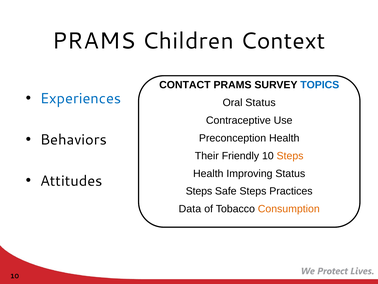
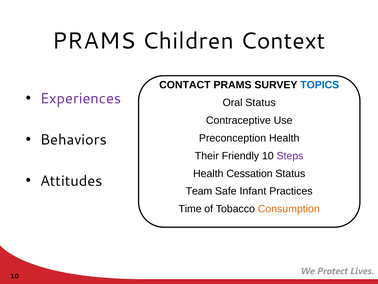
Experiences colour: blue -> purple (81, 98)
Steps colour: orange -> purple (290, 156)
Improving: Improving -> Cessation (249, 173)
Steps: Steps -> Team (199, 191)
Safe Steps: Steps -> Infant (253, 191)
Data: Data -> Time (190, 209)
